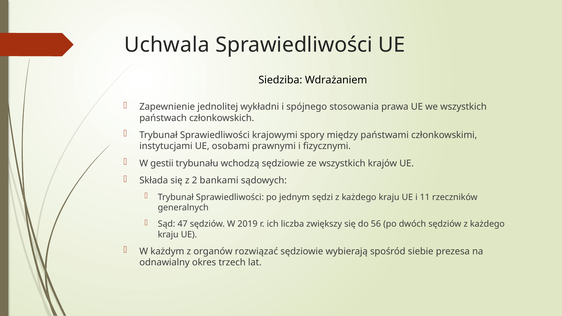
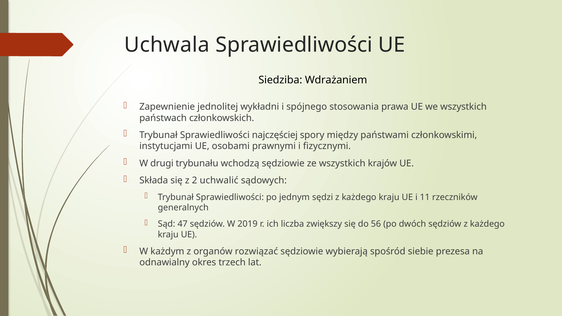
krajowymi: krajowymi -> najczęściej (275, 135)
gestii: gestii -> drugi (162, 163)
bankami: bankami -> uchwalić (219, 180)
